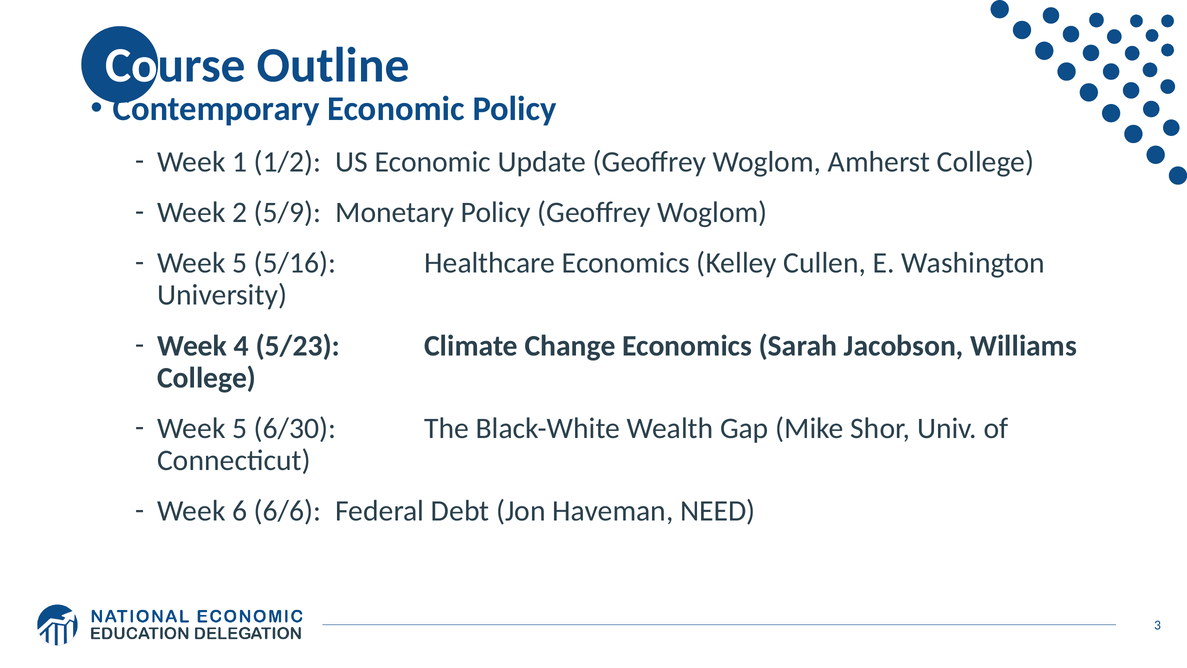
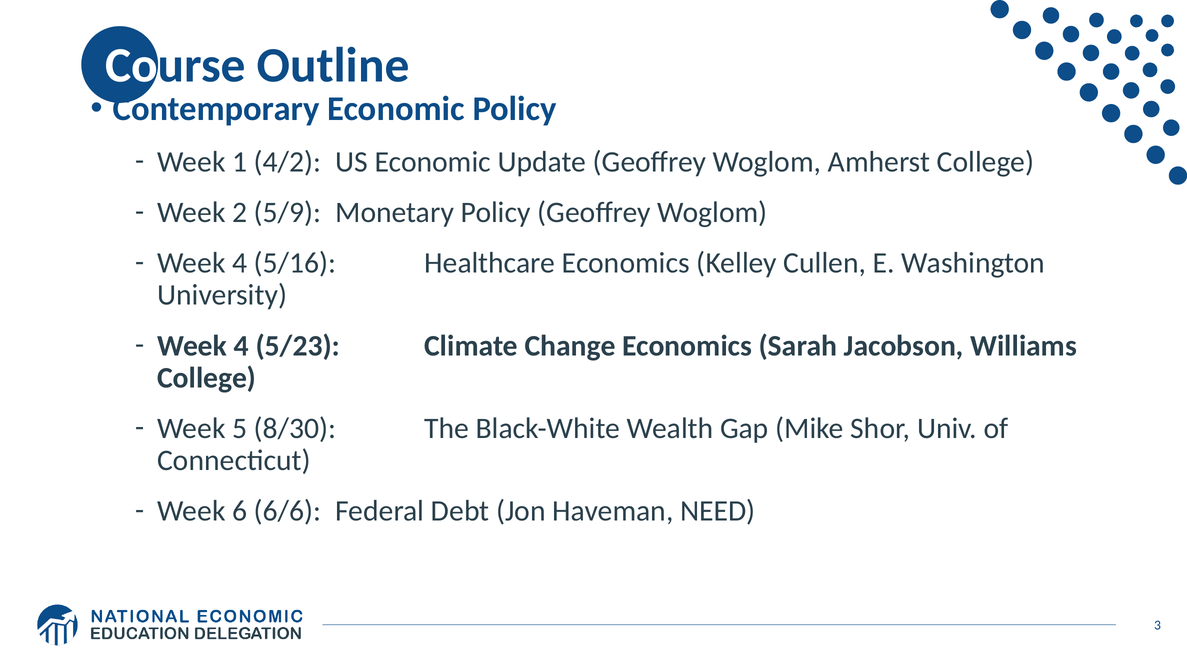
1/2: 1/2 -> 4/2 (288, 162)
5: 5 -> 4 (240, 263)
6/30: 6/30 -> 8/30 (295, 428)
